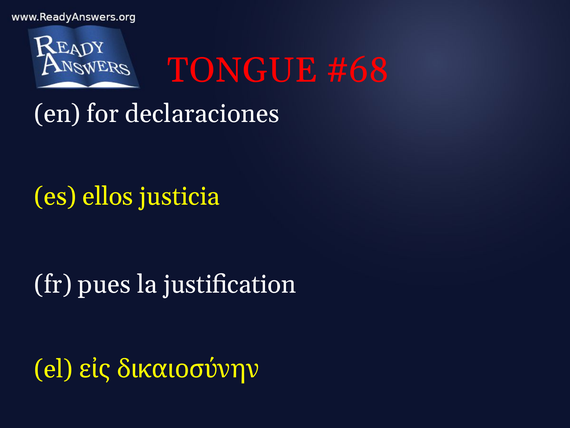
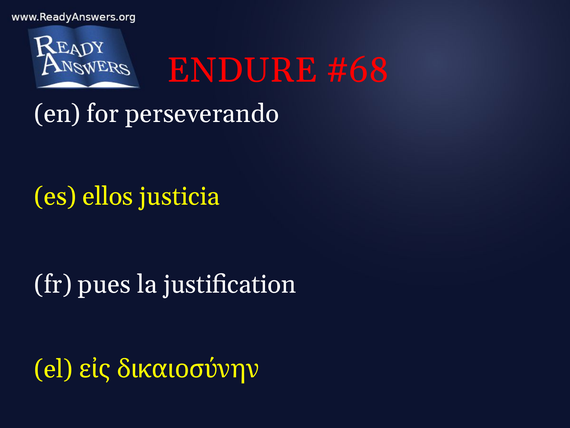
TONGUE: TONGUE -> ENDURE (242, 70)
declaraciones: declaraciones -> perseverando (202, 114)
